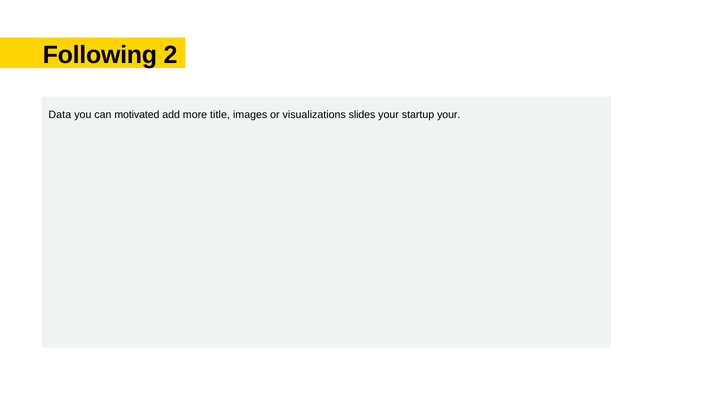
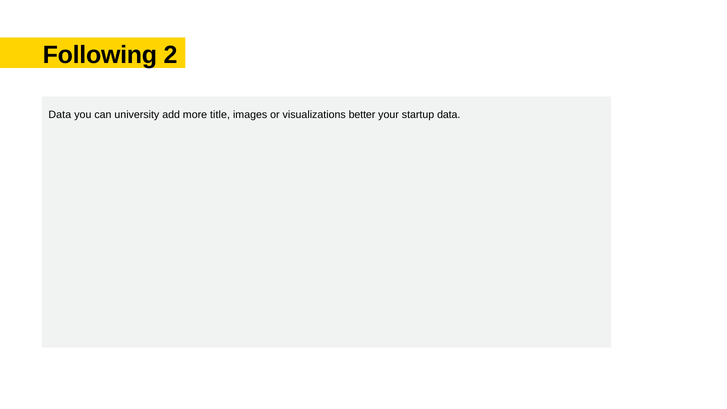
motivated: motivated -> university (137, 115)
slides: slides -> better (362, 115)
startup your: your -> data (449, 115)
